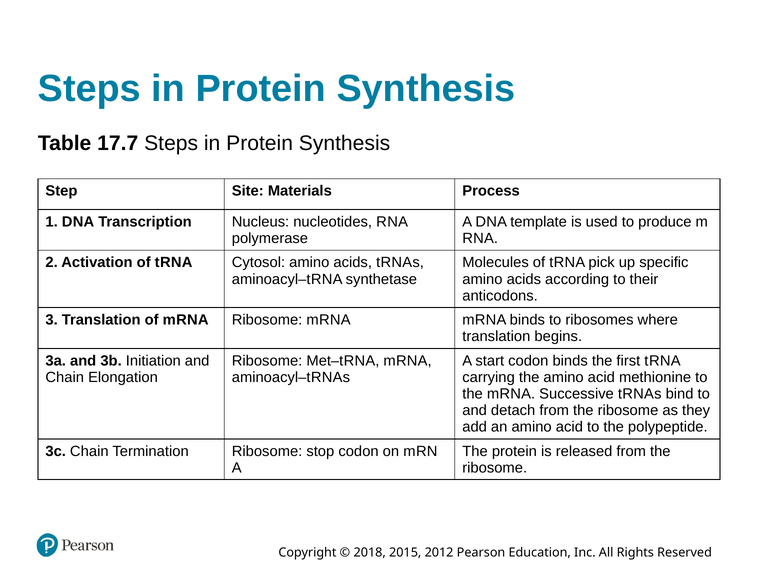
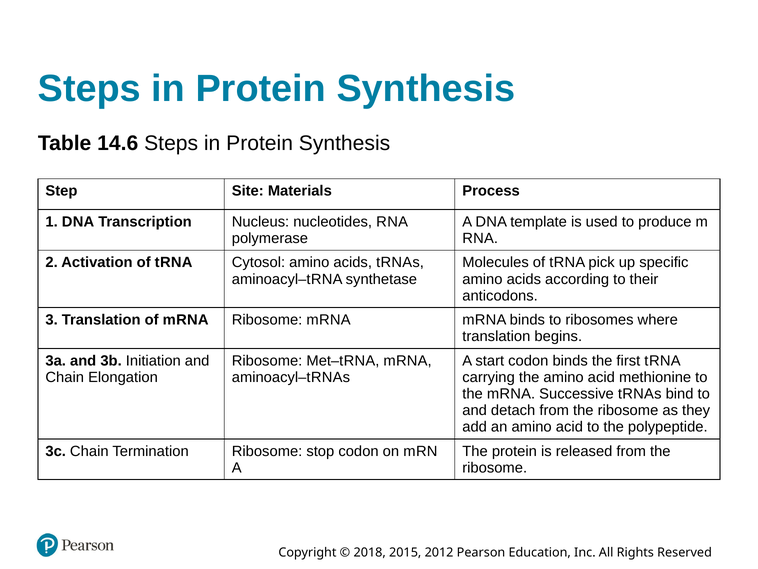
17.7: 17.7 -> 14.6 (118, 143)
